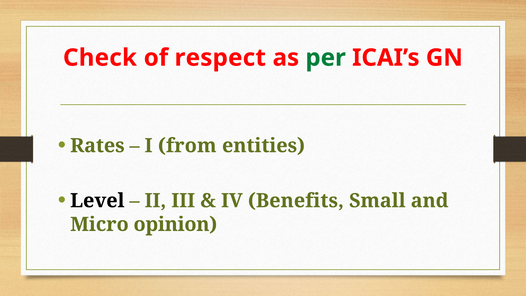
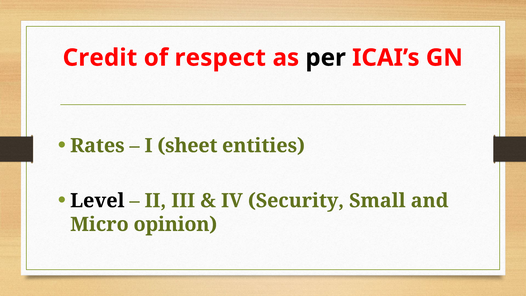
Check: Check -> Credit (100, 58)
per colour: green -> black (326, 58)
from: from -> sheet (187, 146)
Benefits: Benefits -> Security (296, 201)
